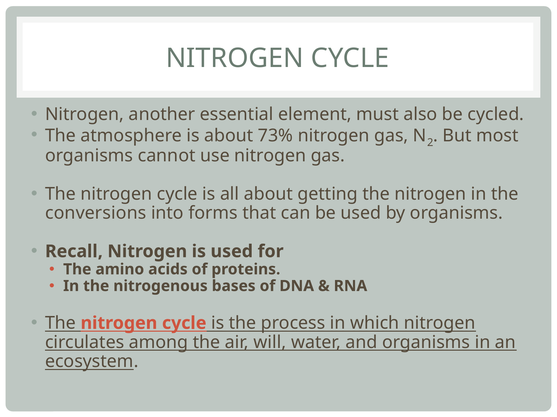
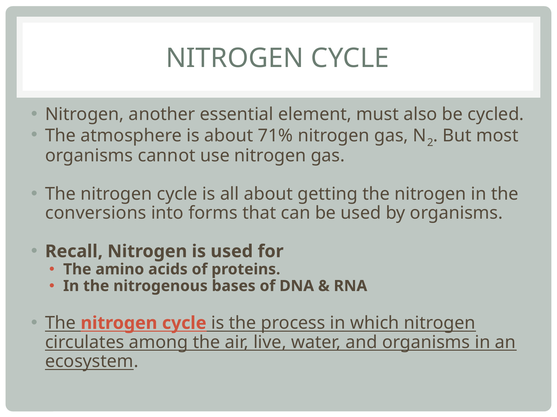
73%: 73% -> 71% (276, 136)
will: will -> live (270, 343)
